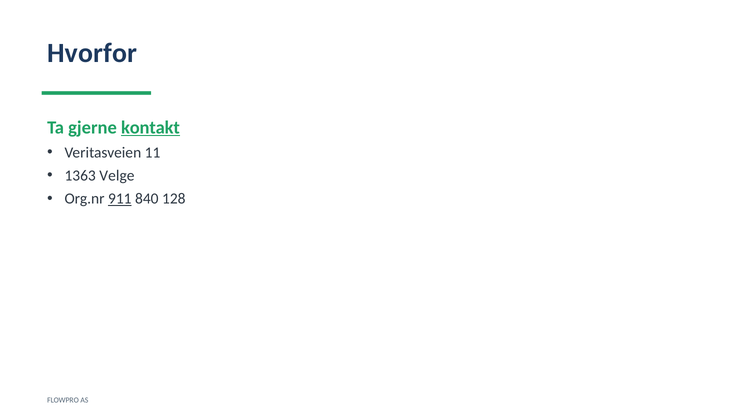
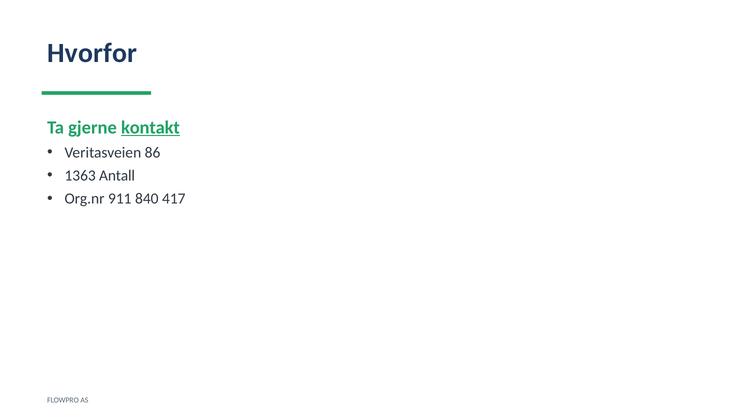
11: 11 -> 86 (153, 152)
Velge: Velge -> Antall (117, 176)
911 underline: present -> none (120, 199)
128: 128 -> 417 (174, 199)
